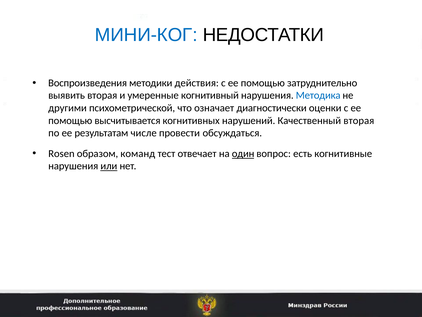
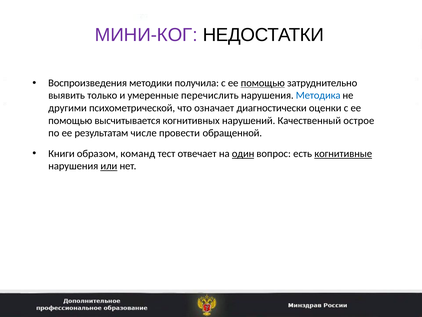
МИНИ-КОГ colour: blue -> purple (146, 35)
действия: действия -> получила (197, 83)
помощью underline: none -> present (263, 83)
выявить вторая: вторая -> только (102, 95)
когнитивный: когнитивный -> перечислить (210, 95)
Качественный вторая: вторая -> острое (359, 120)
обсуждаться: обсуждаться -> обращенной (232, 133)
Rosen: Rosen -> Книги (61, 153)
когнитивные underline: none -> present (343, 153)
